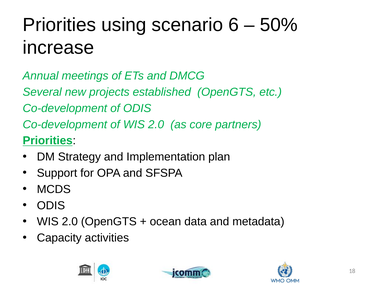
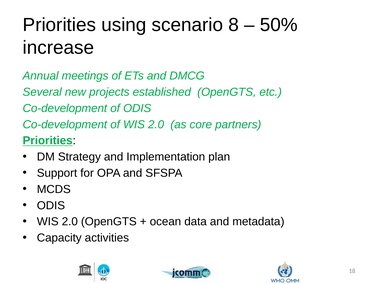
6: 6 -> 8 (234, 25)
